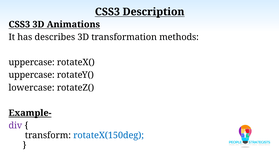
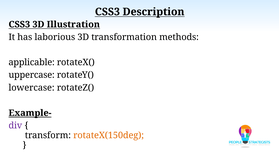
Animations: Animations -> Illustration (73, 24)
describes: describes -> laborious (55, 37)
uppercase: uppercase -> applicable (32, 62)
rotateX(150deg colour: blue -> orange (109, 135)
